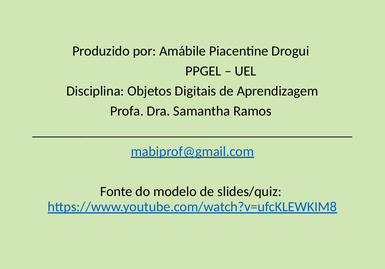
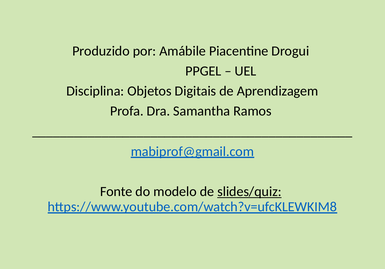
slides/quiz underline: none -> present (249, 192)
